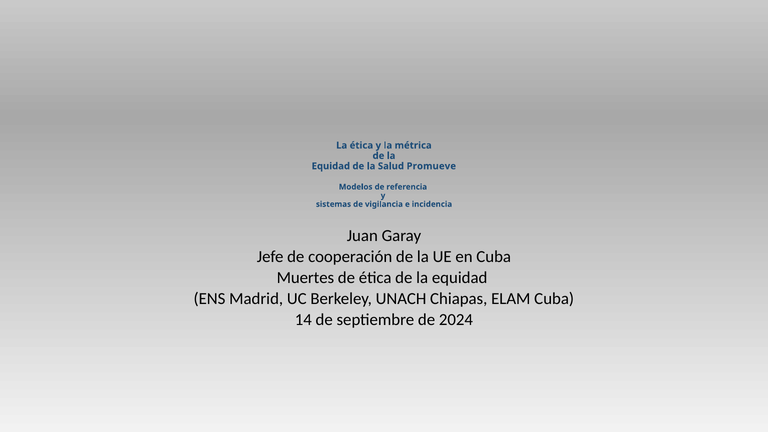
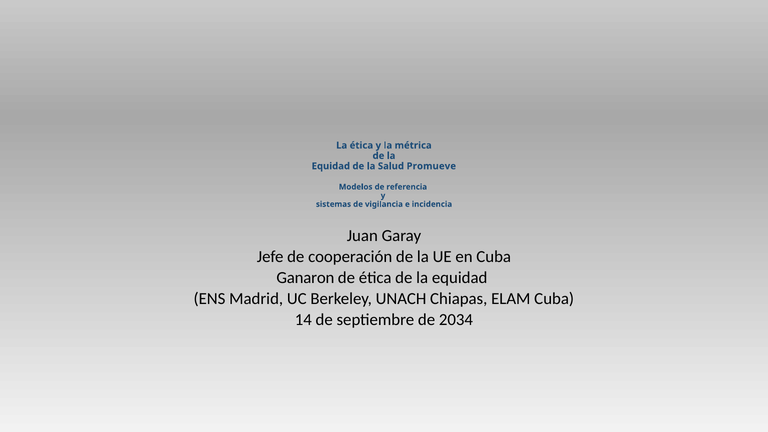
Muertes: Muertes -> Ganaron (305, 278)
2024: 2024 -> 2034 (456, 319)
